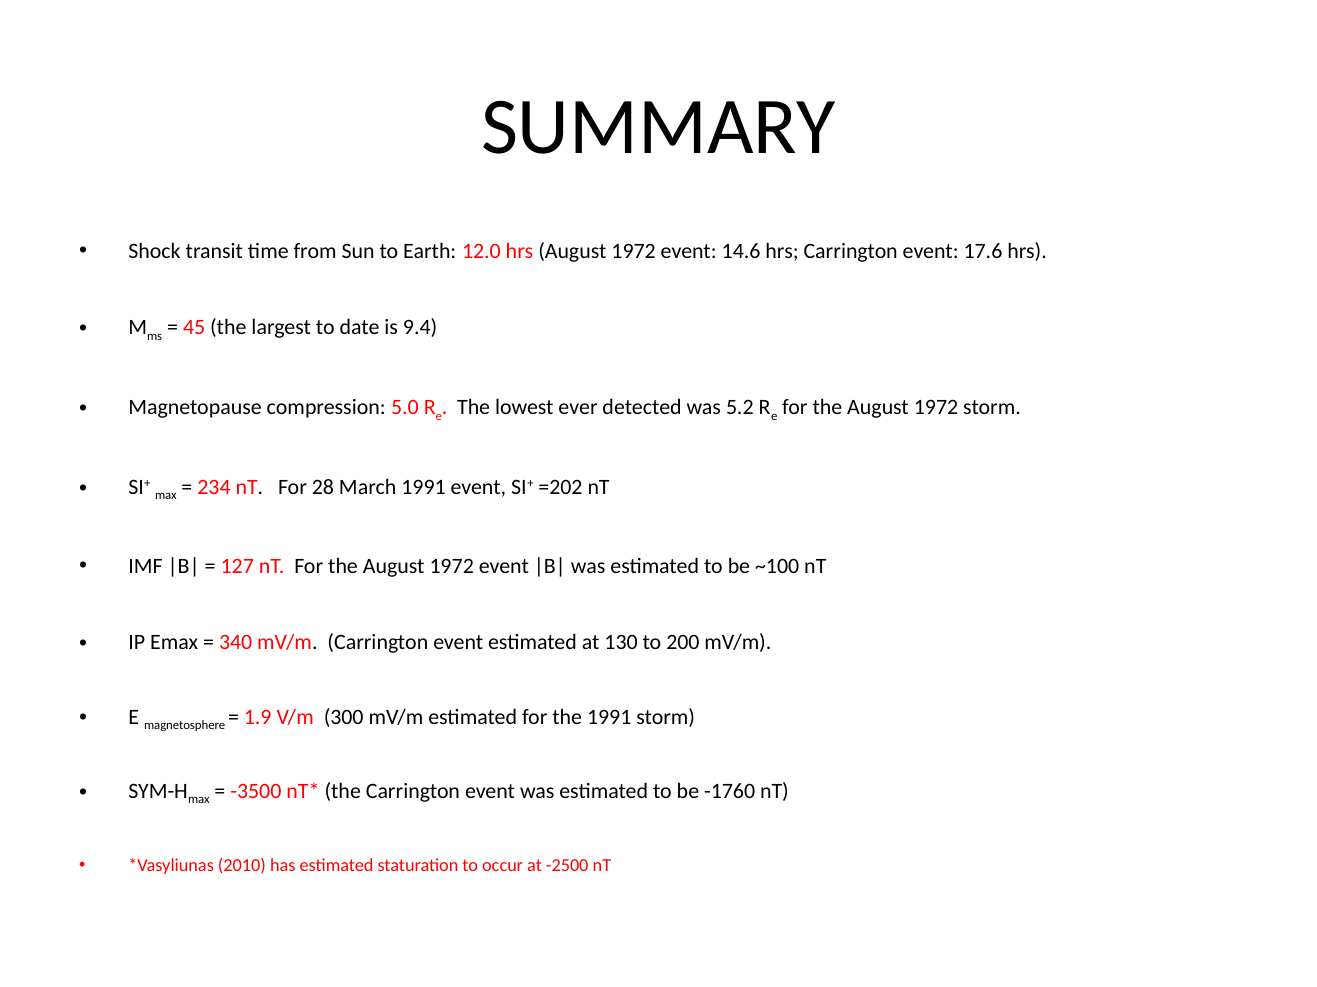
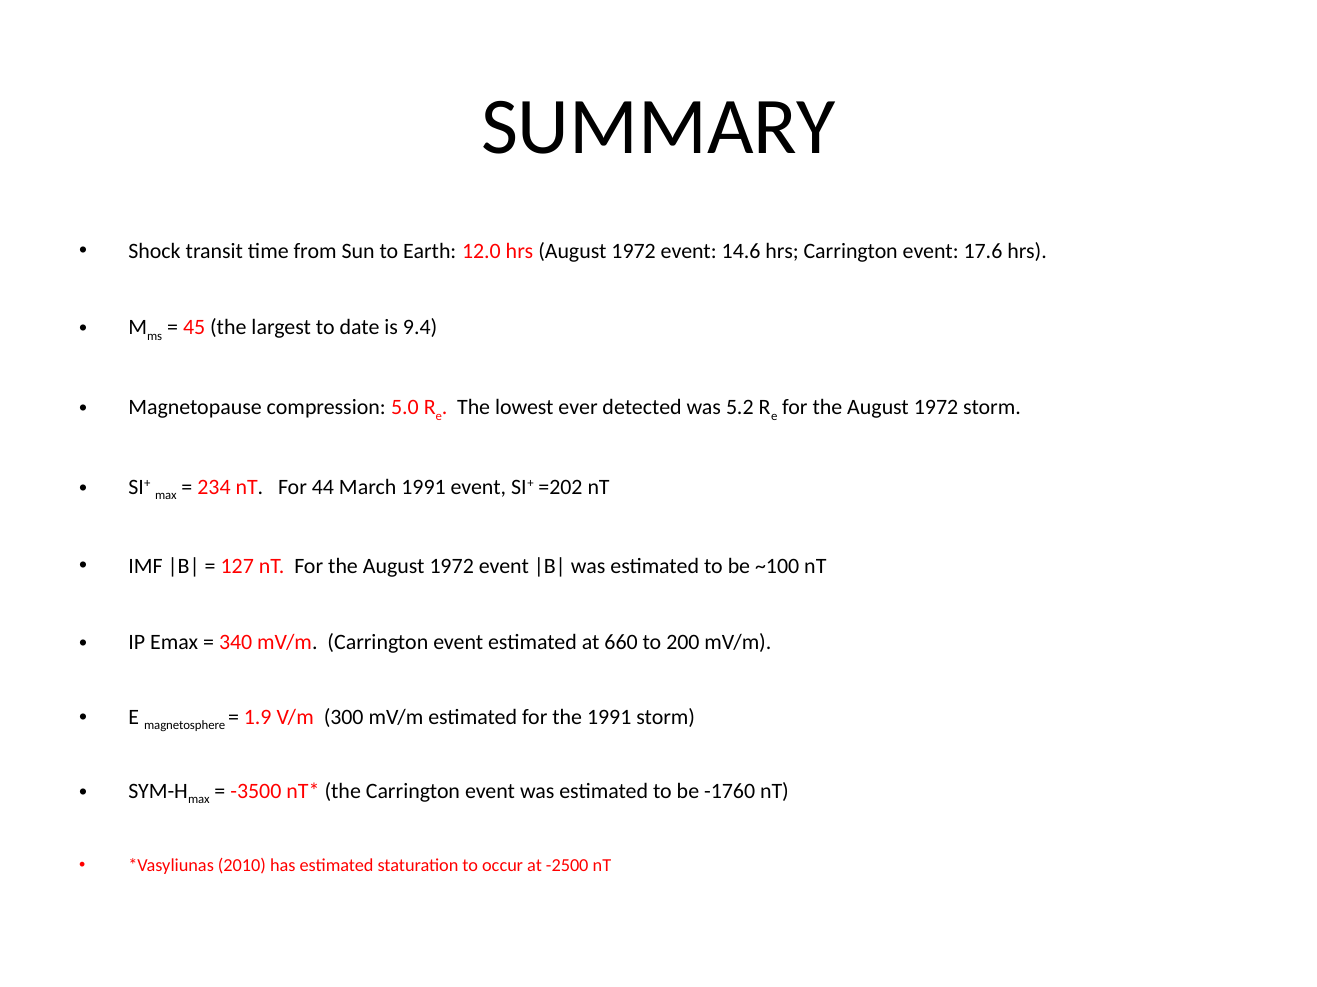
28: 28 -> 44 (323, 487)
130: 130 -> 660 (621, 643)
